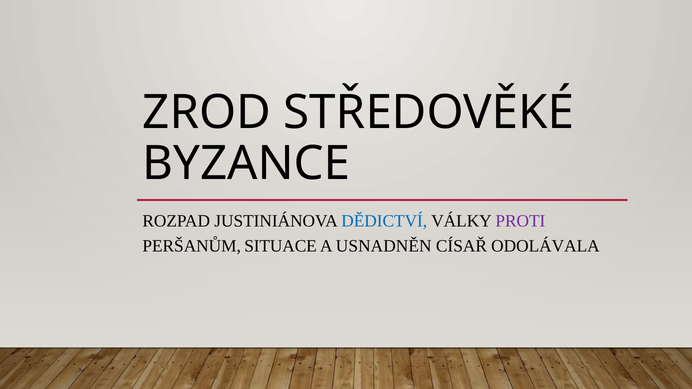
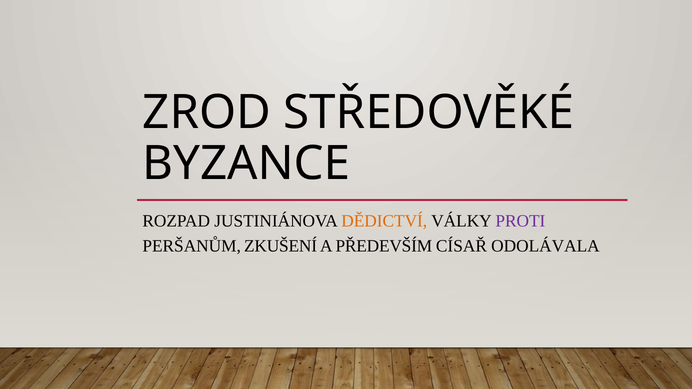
DĚDICTVÍ colour: blue -> orange (384, 221)
SITUACE: SITUACE -> ZKUŠENÍ (281, 246)
USNADNĚN: USNADNĚN -> PŘEDEVŠÍM (384, 246)
